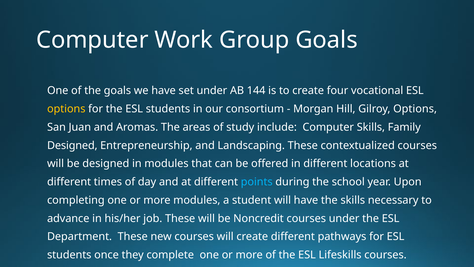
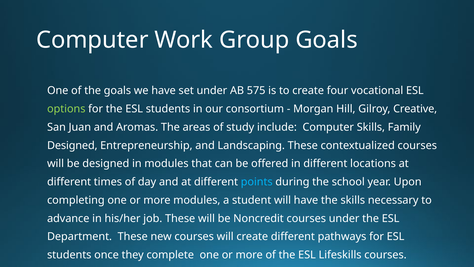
144: 144 -> 575 (256, 90)
options colour: yellow -> light green (66, 109)
Gilroy Options: Options -> Creative (415, 109)
